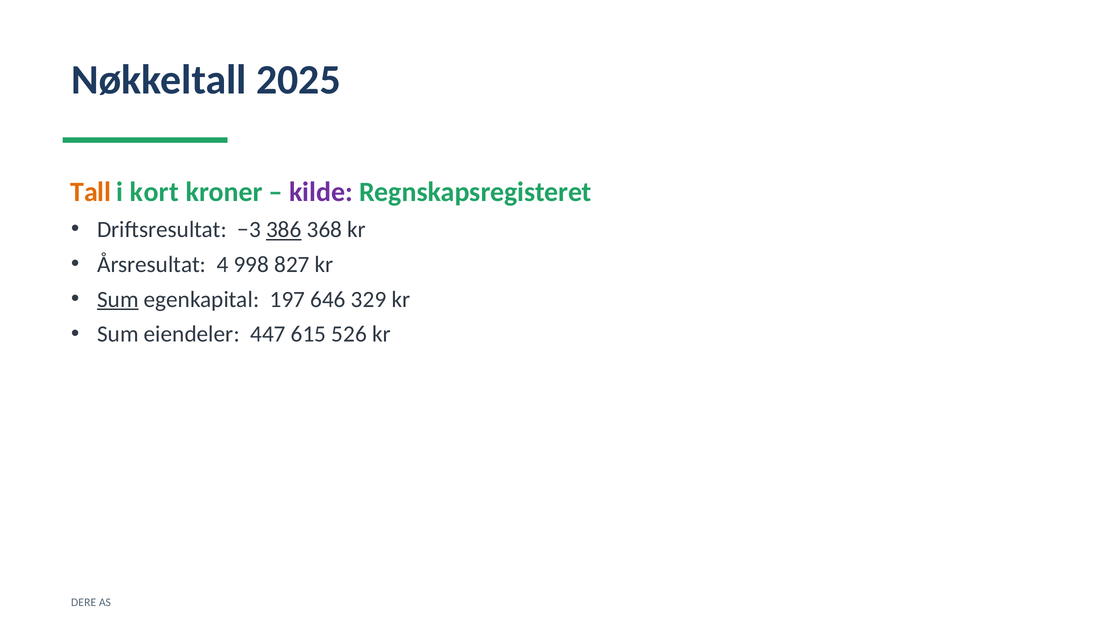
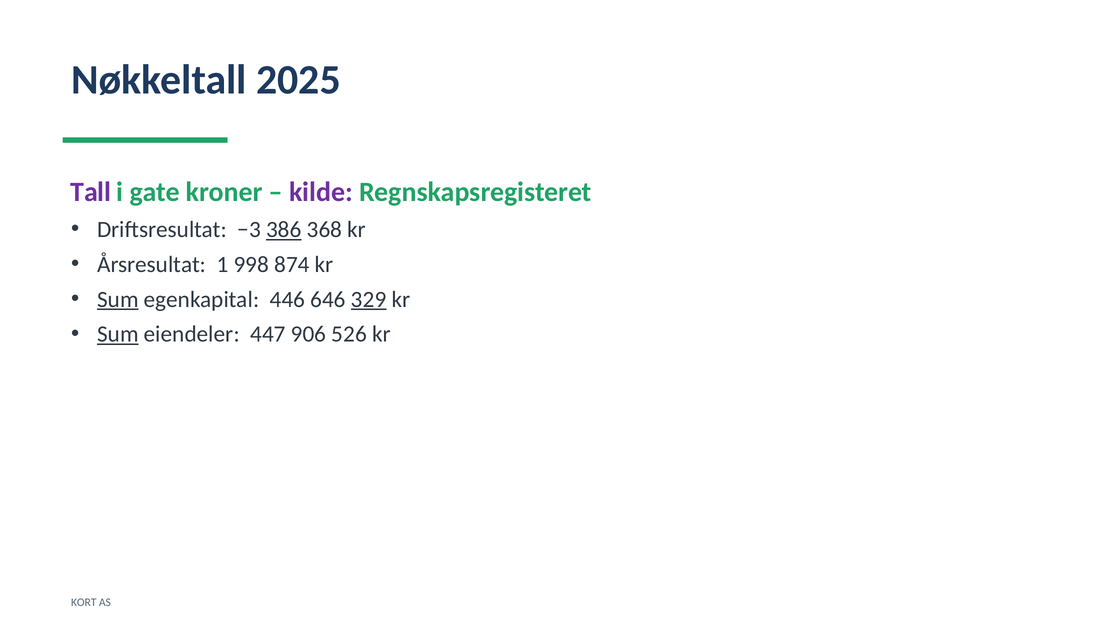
Tall colour: orange -> purple (91, 192)
kort: kort -> gate (155, 192)
4: 4 -> 1 (222, 264)
827: 827 -> 874 (292, 264)
197: 197 -> 446 (287, 299)
329 underline: none -> present (369, 299)
Sum underline: none -> present (118, 334)
615: 615 -> 906 (309, 334)
DERE: DERE -> KORT (84, 602)
